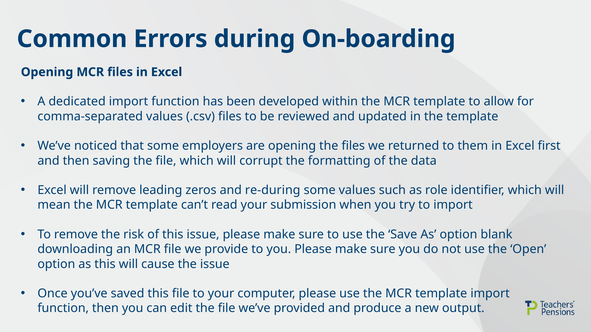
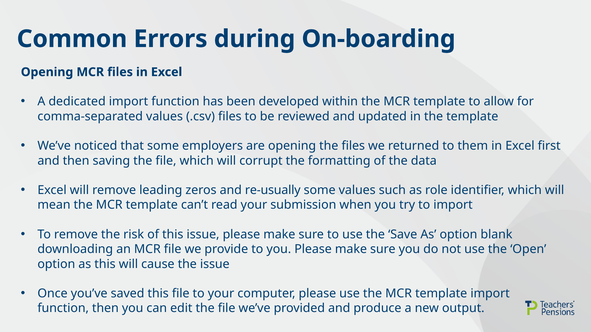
re-during: re-during -> re-usually (273, 190)
